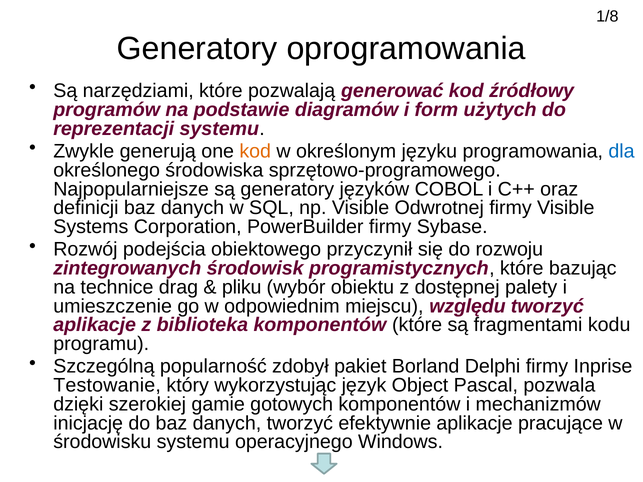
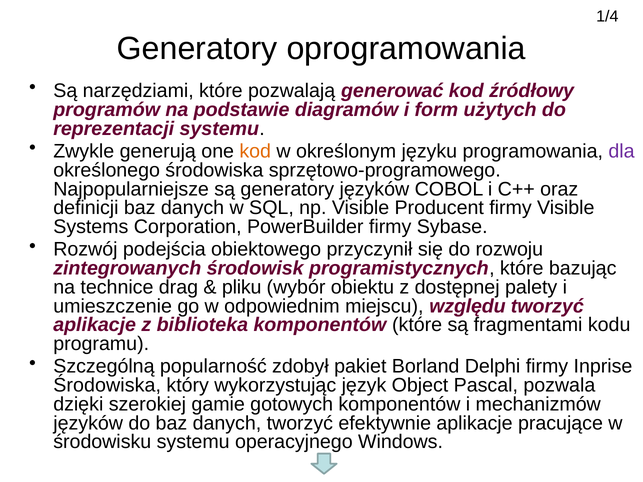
1/8: 1/8 -> 1/4 (607, 16)
dla colour: blue -> purple (622, 151)
Odwrotnej: Odwrotnej -> Producent (439, 208)
Testowanie: Testowanie -> Środowiska (107, 386)
inicjację: inicjację -> języków (88, 423)
